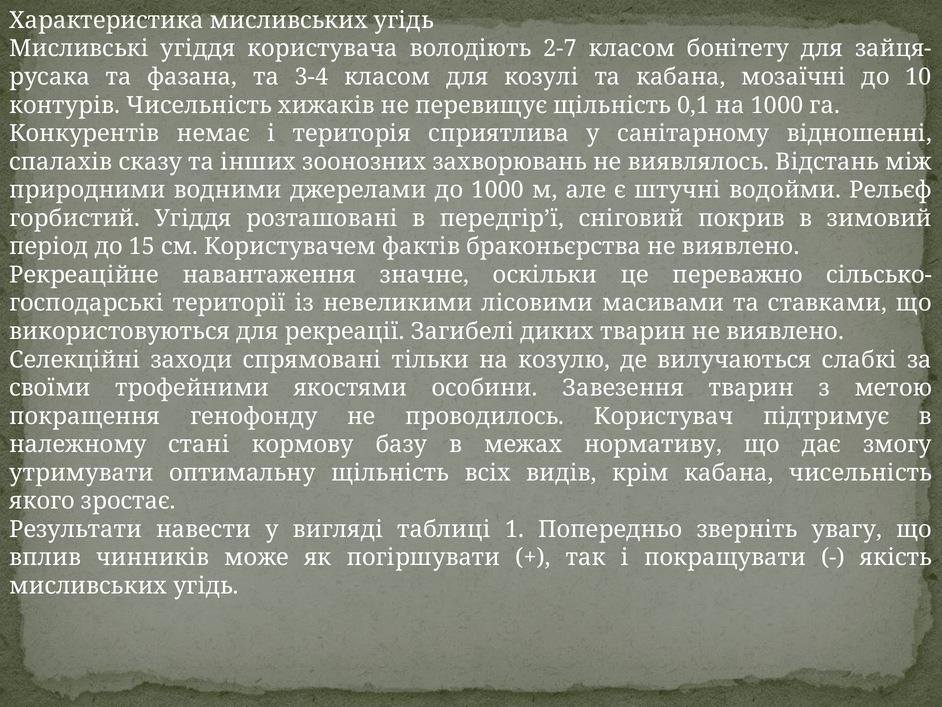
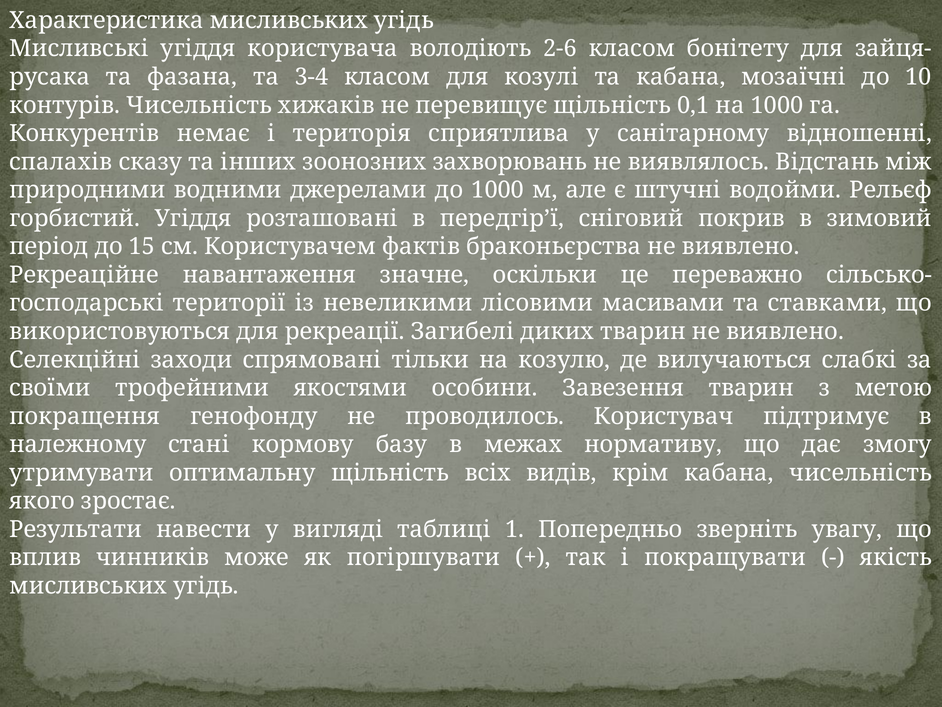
2-7: 2-7 -> 2-6 (560, 49)
